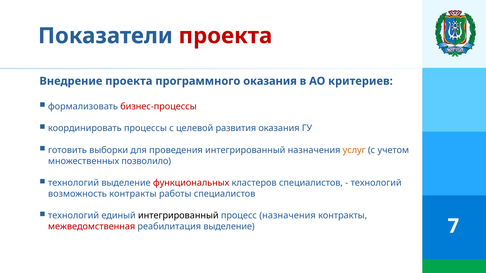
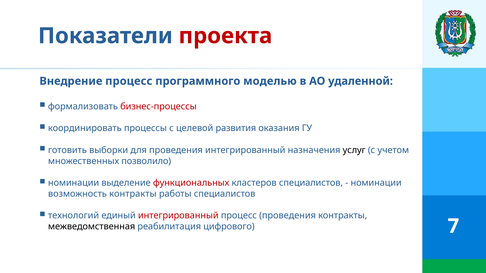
Внедрение проекта: проекта -> процесс (129, 81)
программного оказания: оказания -> моделью (270, 81)
критериев: критериев -> удаленной (361, 81)
услуг colour: orange -> black (354, 150)
технологий: технологий -> номинации (74, 183)
технологий: технологий -> номинации (376, 183)
интегрированный colour: black -> red (178, 216)
процесс назначения: назначения -> проведения (288, 216)
межведомственная colour: red -> black (92, 227)
реабилитация выделение: выделение -> цифрового (229, 227)
